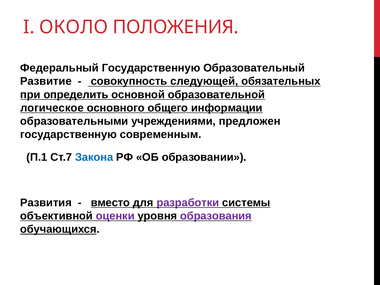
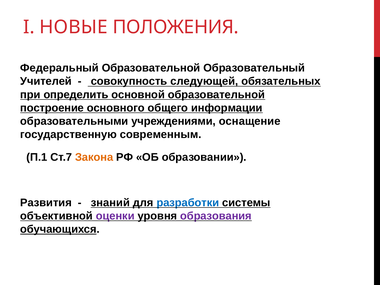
ОКОЛО: ОКОЛО -> НОВЫЕ (74, 27)
Федеральный Государственную: Государственную -> Образовательной (151, 68)
Развитие: Развитие -> Учителей (46, 81)
логическое: логическое -> построение (52, 108)
предложен: предложен -> оснащение (250, 121)
Закона colour: blue -> orange (94, 157)
вместо: вместо -> знаний (110, 203)
разработки colour: purple -> blue (188, 203)
